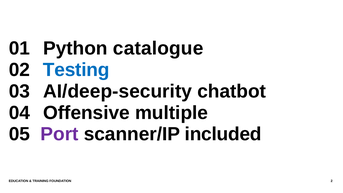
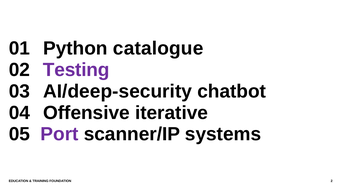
Testing colour: blue -> purple (76, 70)
multiple: multiple -> iterative (172, 113)
included: included -> systems (223, 134)
